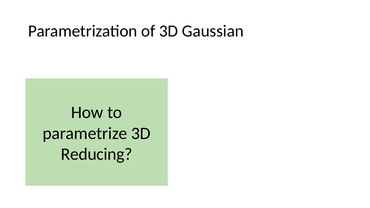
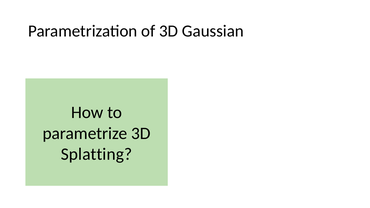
Reducing: Reducing -> Splatting (96, 154)
